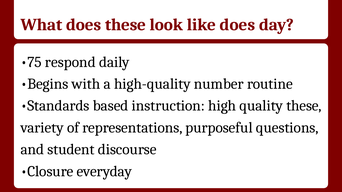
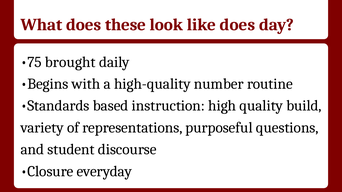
respond: respond -> brought (70, 62)
quality these: these -> build (304, 106)
